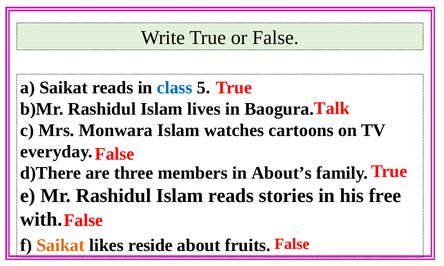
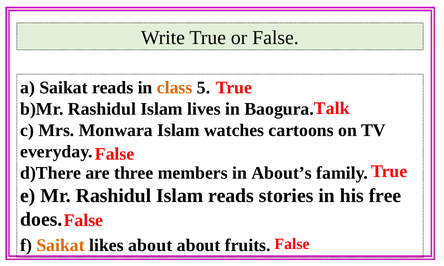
class colour: blue -> orange (175, 88)
with: with -> does (41, 220)
likes reside: reside -> about (150, 246)
